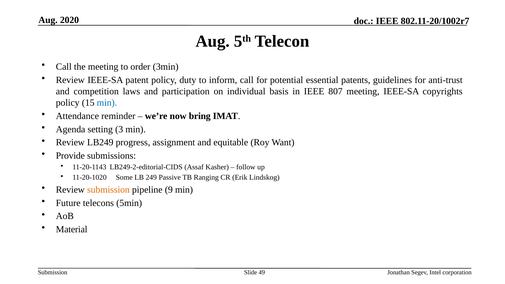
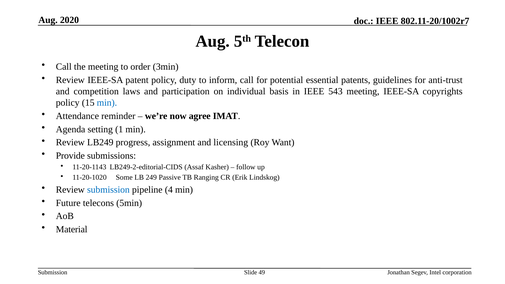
807: 807 -> 543 (335, 91)
bring: bring -> agree (200, 116)
3: 3 -> 1 (119, 129)
equitable: equitable -> licensing (231, 143)
submission colour: orange -> blue (108, 190)
9: 9 -> 4 (169, 190)
